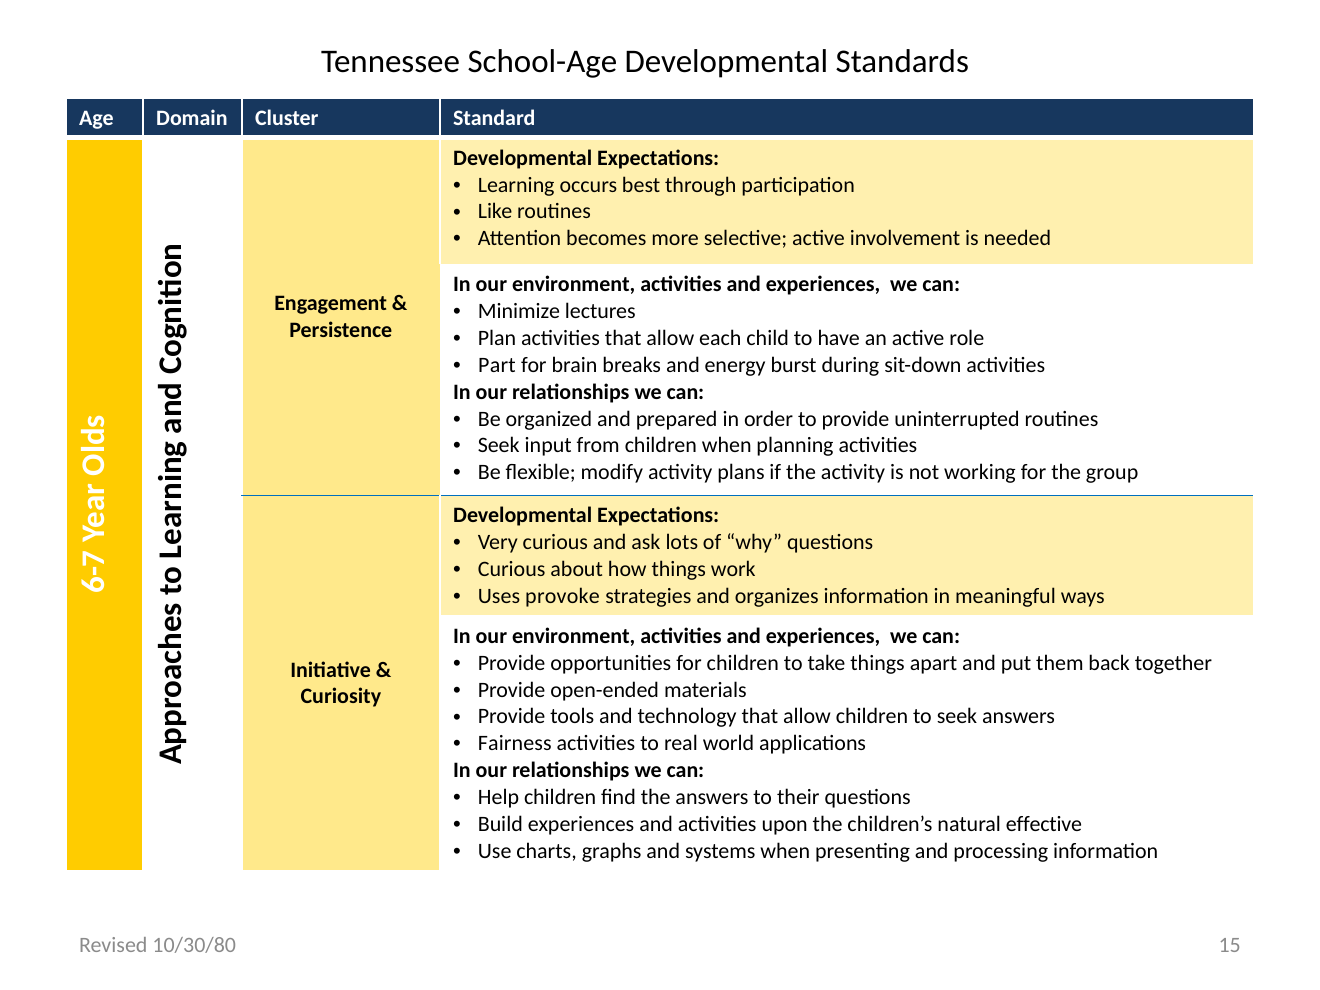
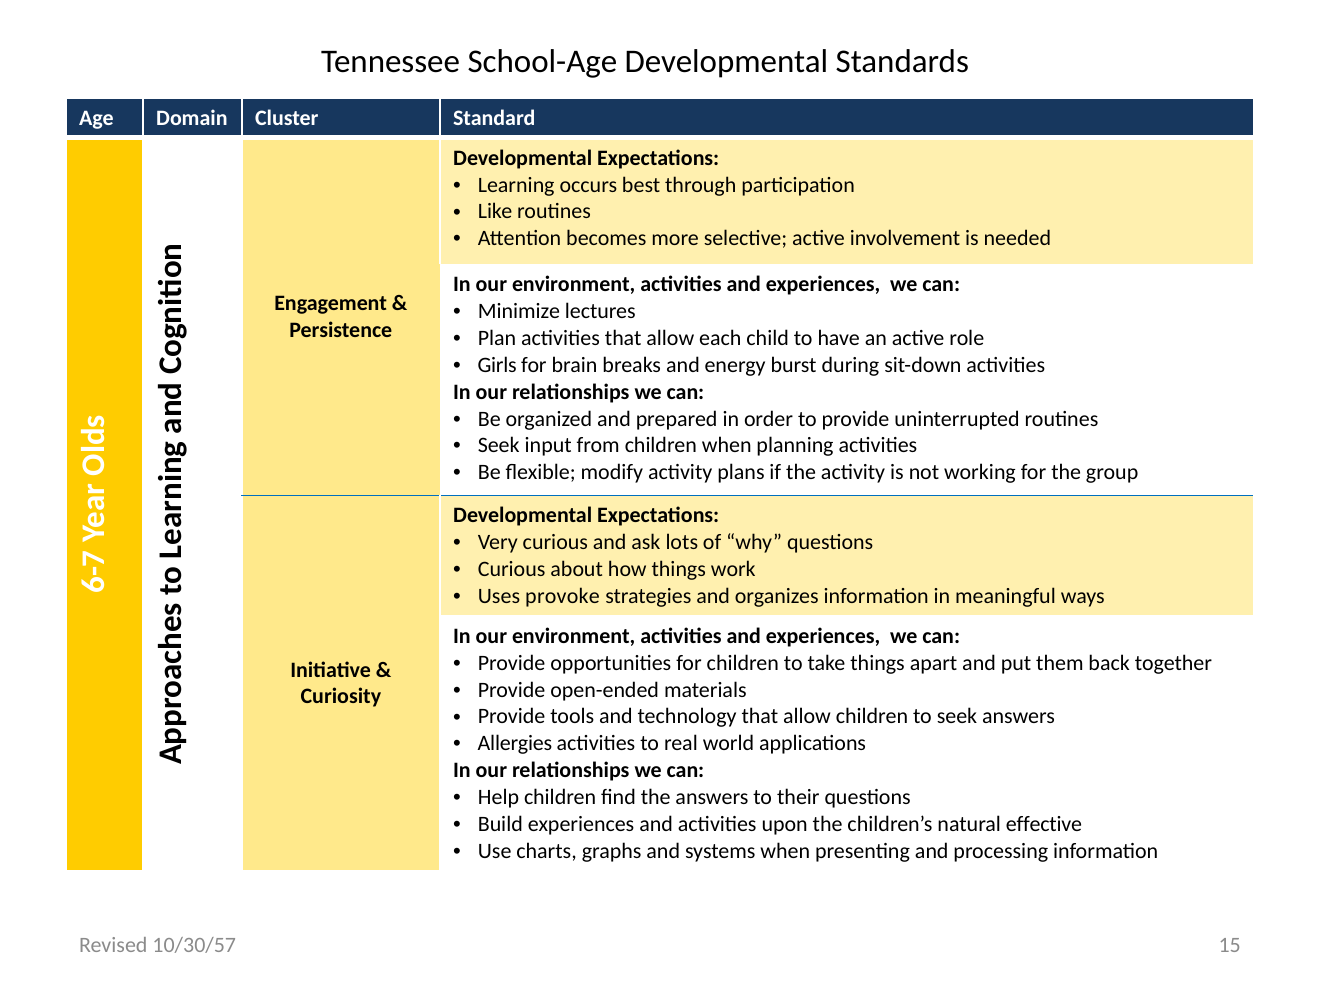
Part: Part -> Girls (497, 365)
Fairness: Fairness -> Allergies (515, 743)
10/30/80: 10/30/80 -> 10/30/57 (194, 945)
